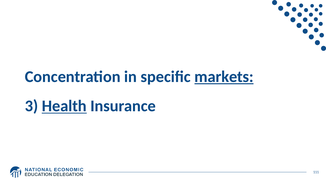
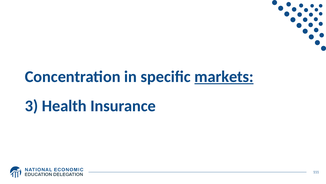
Health underline: present -> none (64, 106)
